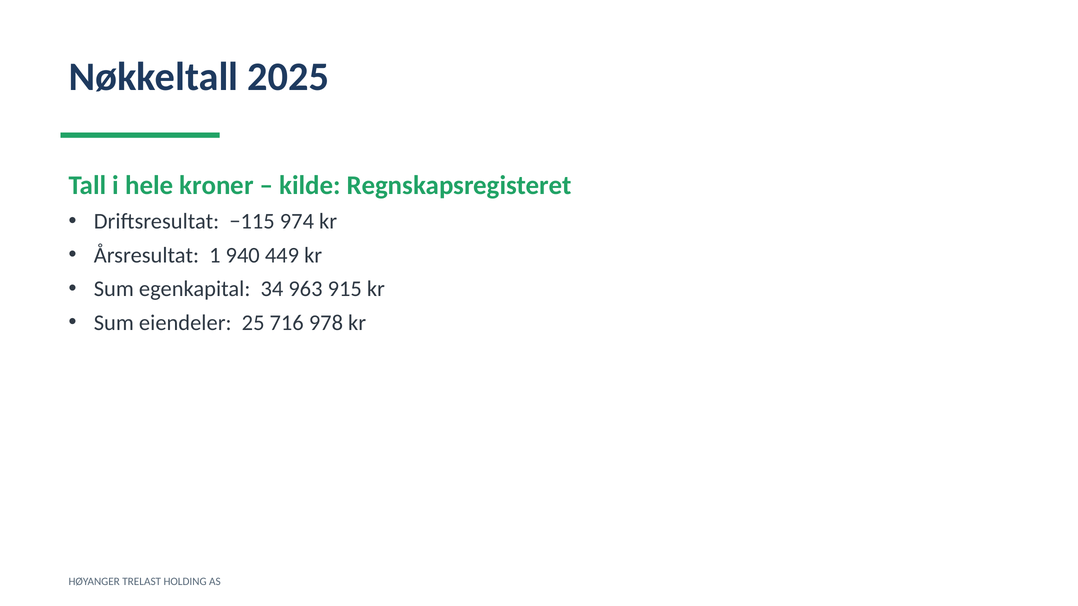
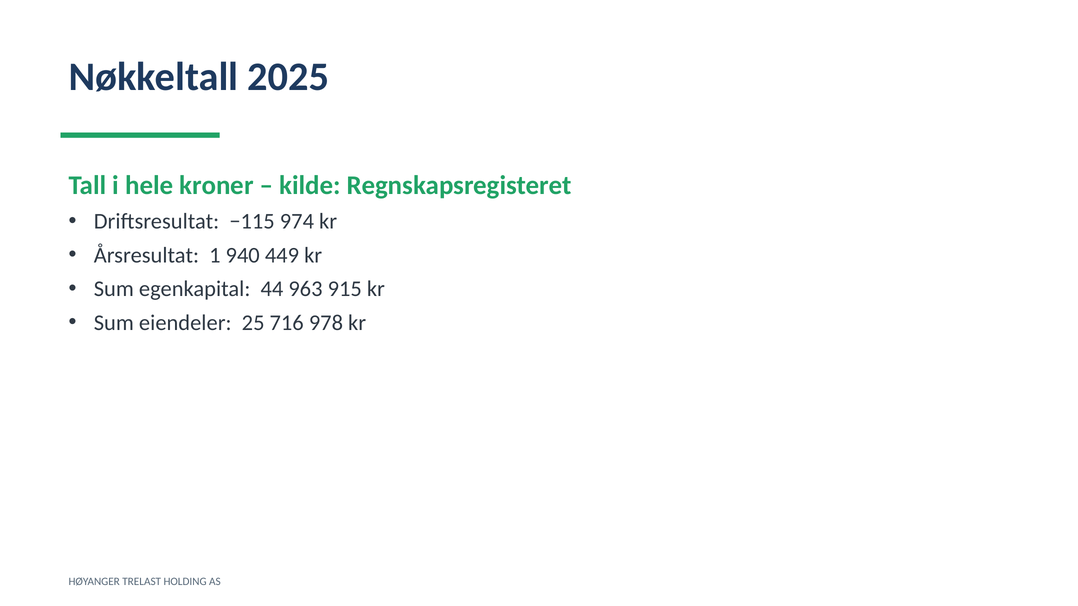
34: 34 -> 44 (272, 289)
